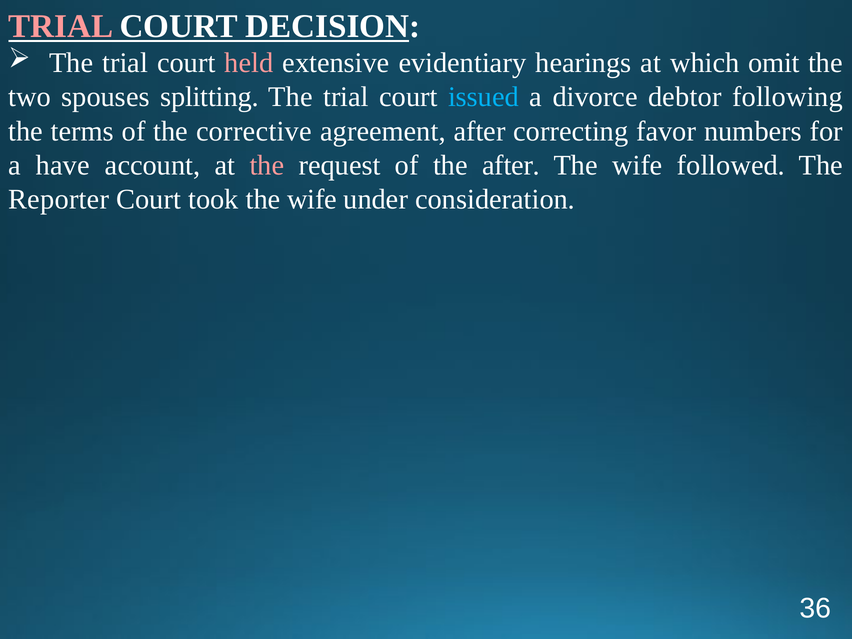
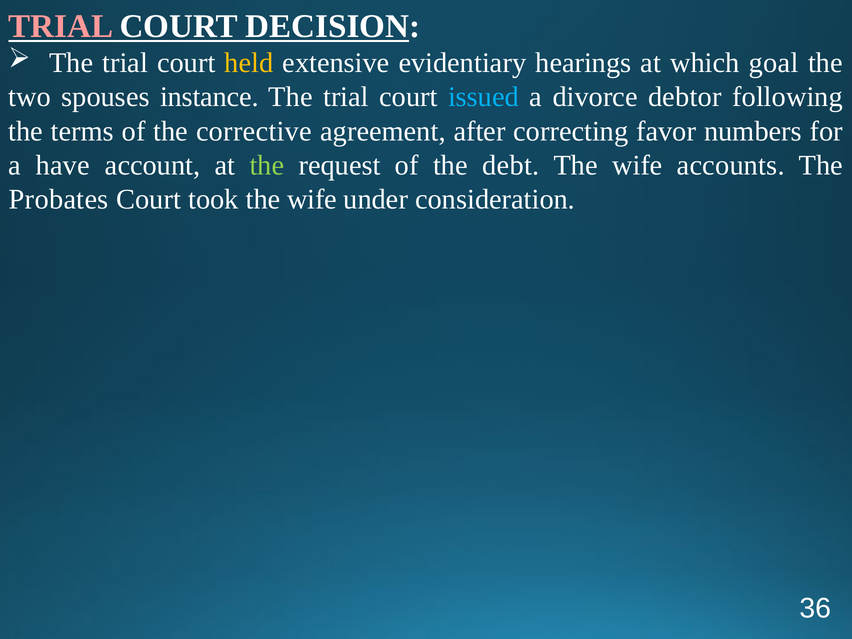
held colour: pink -> yellow (249, 63)
omit: omit -> goal (774, 63)
splitting: splitting -> instance (209, 97)
the colour: pink -> light green (267, 165)
the after: after -> debt (511, 165)
followed: followed -> accounts (731, 165)
Reporter: Reporter -> Probates (59, 199)
